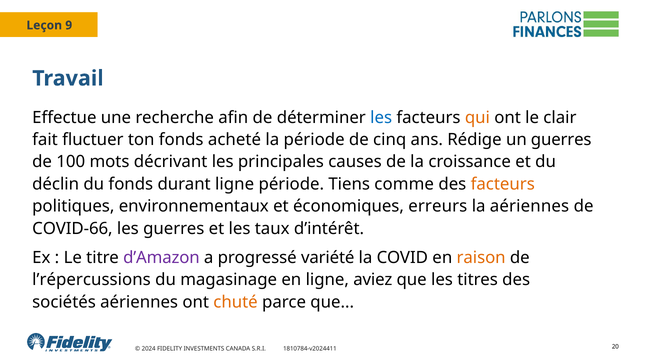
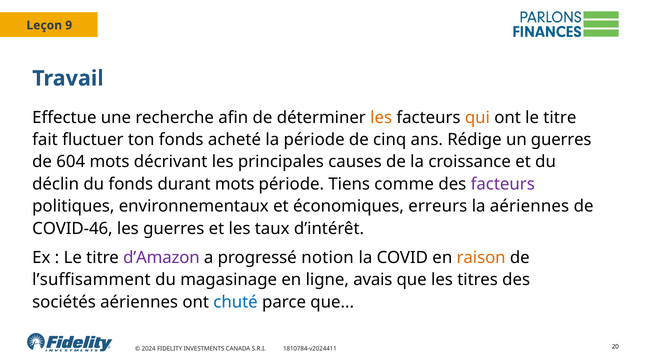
les colour: blue -> orange (381, 117)
ont le clair: clair -> titre (560, 117)
100: 100 -> 604 (71, 162)
durant ligne: ligne -> mots (235, 184)
facteurs colour: orange -> purple (503, 184)
COVID-66: COVID-66 -> COVID-46 (72, 228)
variété: variété -> notion (328, 257)
l’répercussions: l’répercussions -> l’suffisamment (91, 279)
aviez: aviez -> avais (373, 279)
chuté colour: orange -> blue (236, 301)
